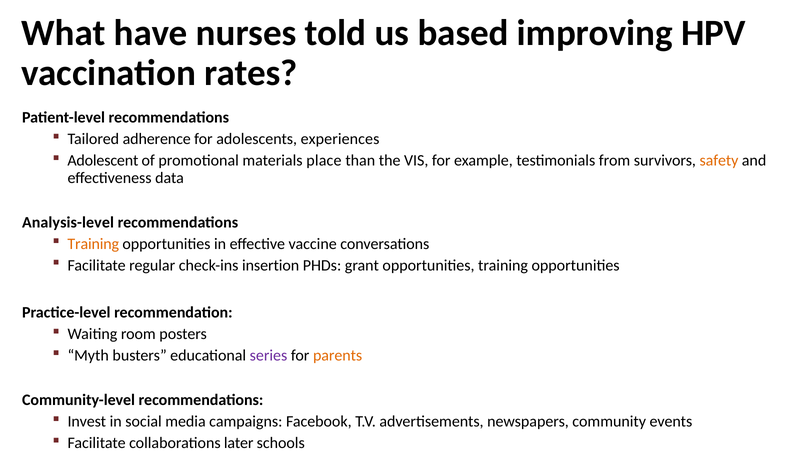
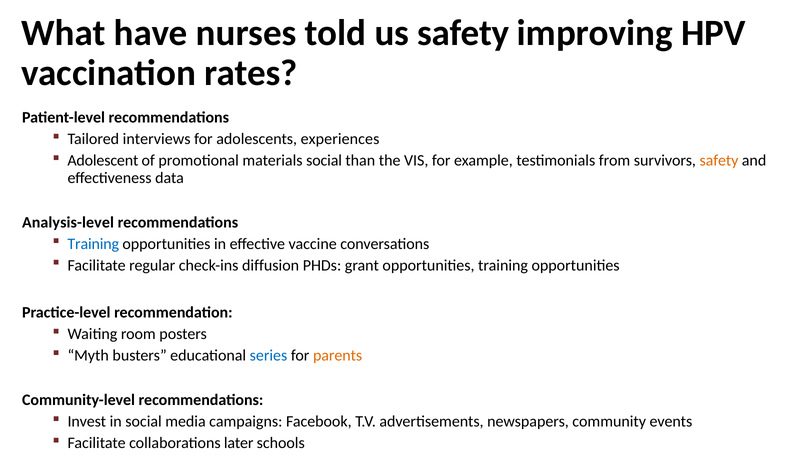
us based: based -> safety (463, 33)
adherence: adherence -> interviews (157, 139)
materials place: place -> social (324, 161)
Training colour: orange -> blue (93, 244)
insertion: insertion -> diffusion (271, 265)
series colour: purple -> blue (269, 356)
